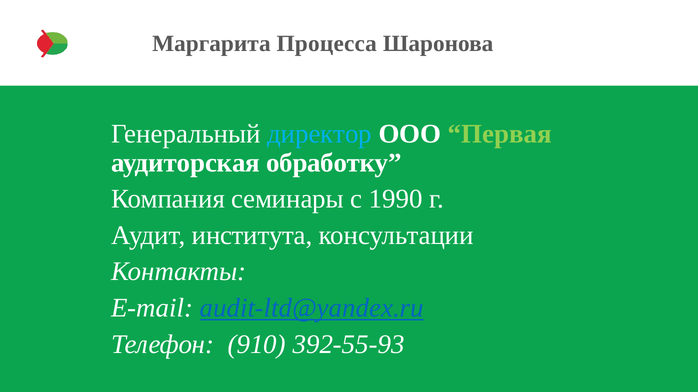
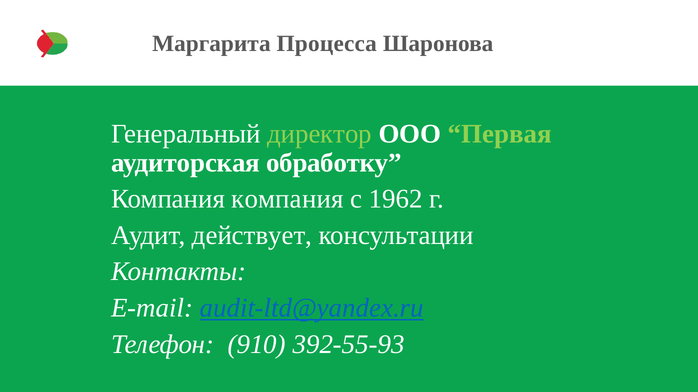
директор colour: light blue -> light green (320, 134)
Компания семинары: семинары -> компания (287, 199)
1990: 1990 -> 1962 (396, 199)
института: института -> действует (252, 236)
